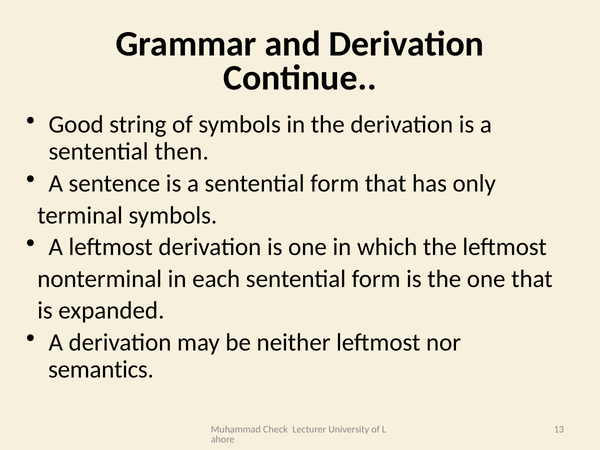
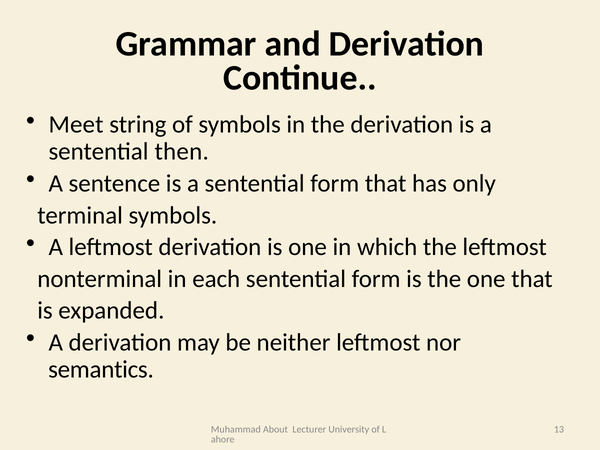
Good: Good -> Meet (76, 125)
Check: Check -> About (275, 430)
